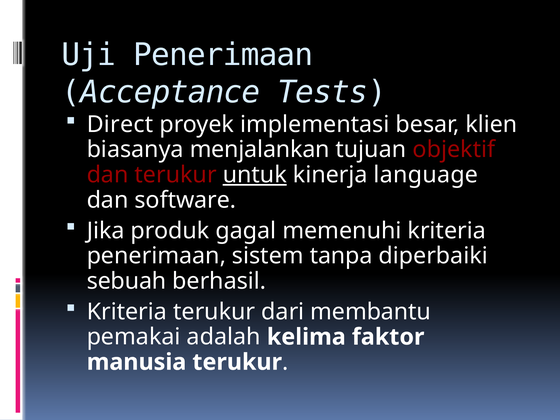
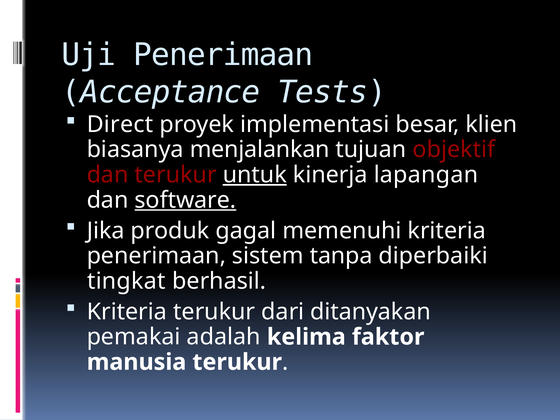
language: language -> lapangan (426, 175)
software underline: none -> present (185, 200)
sebuah: sebuah -> tingkat (126, 281)
membantu: membantu -> ditanyakan (371, 312)
